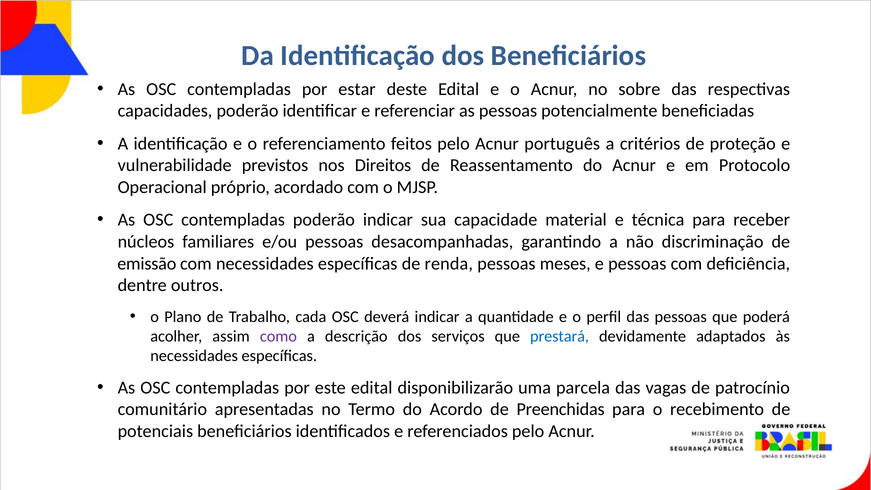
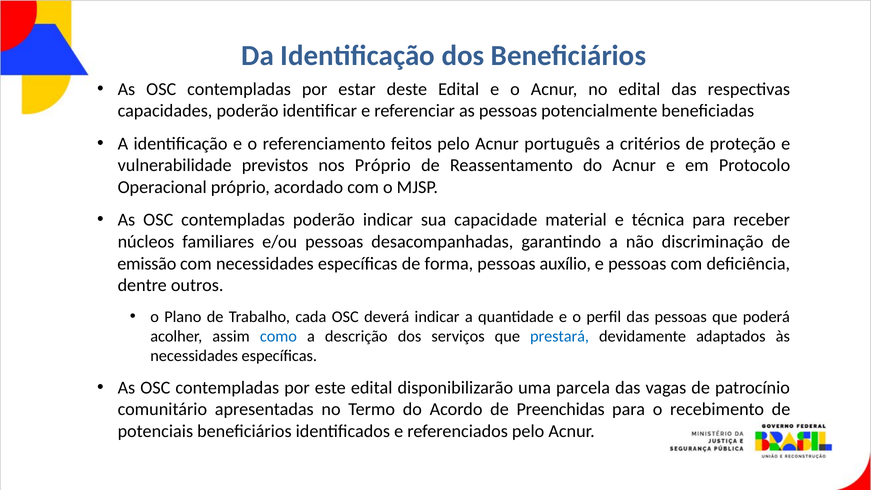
no sobre: sobre -> edital (639, 89)
nos Direitos: Direitos -> Próprio (383, 165)
renda: renda -> forma (449, 263)
meses: meses -> auxílio (565, 263)
como colour: purple -> blue (278, 336)
